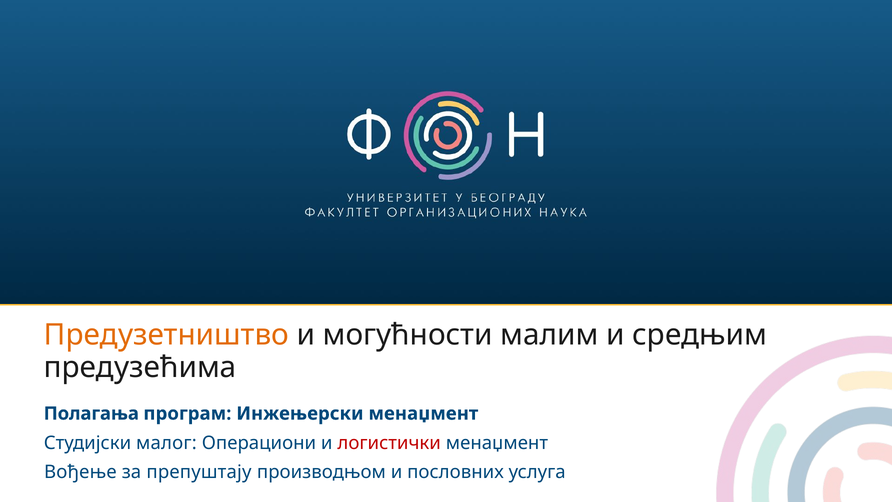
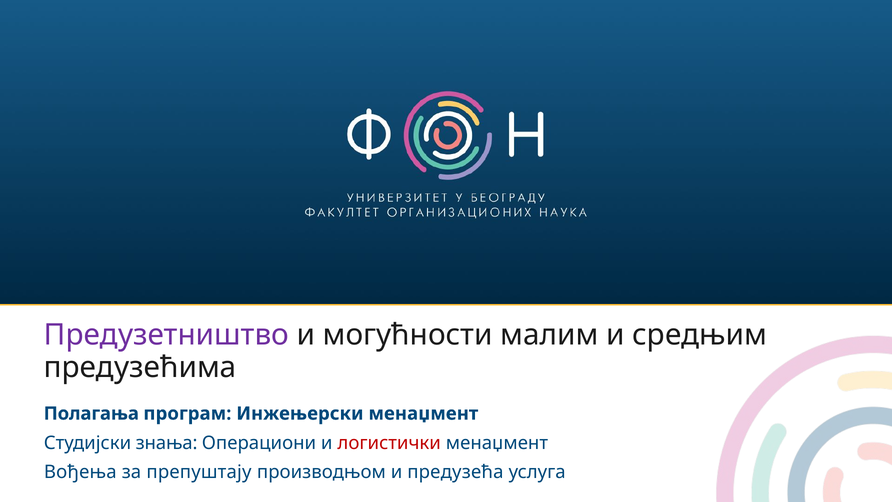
Предузетништво colour: orange -> purple (166, 335)
малог: малог -> знања (167, 443)
Вођење: Вођење -> Вођења (80, 472)
пословних: пословних -> предузећа (455, 472)
